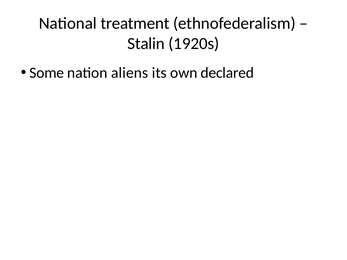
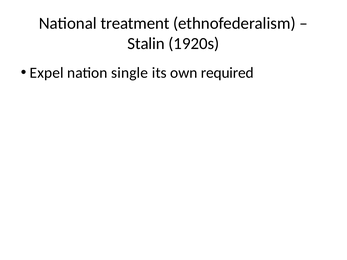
Some: Some -> Expel (47, 73)
aliens: aliens -> single (130, 73)
declared: declared -> required (227, 73)
